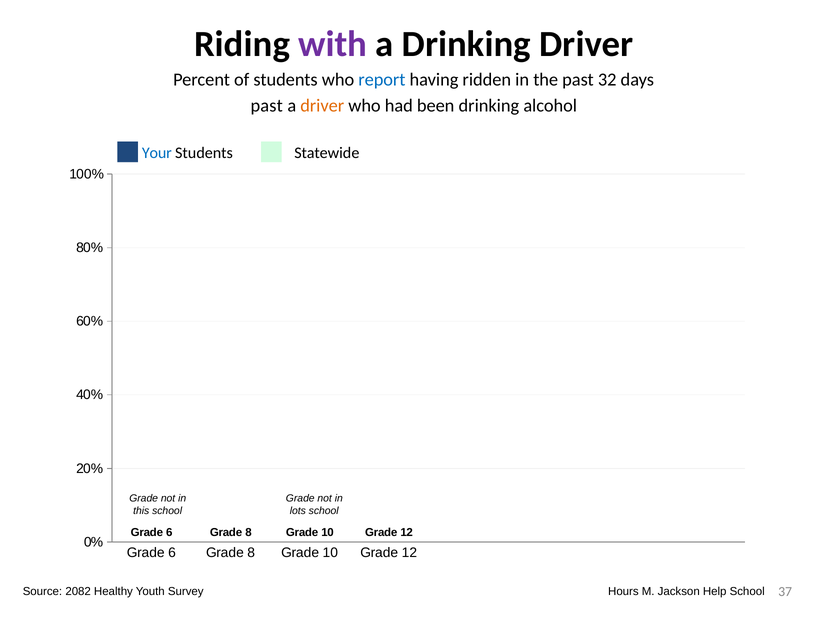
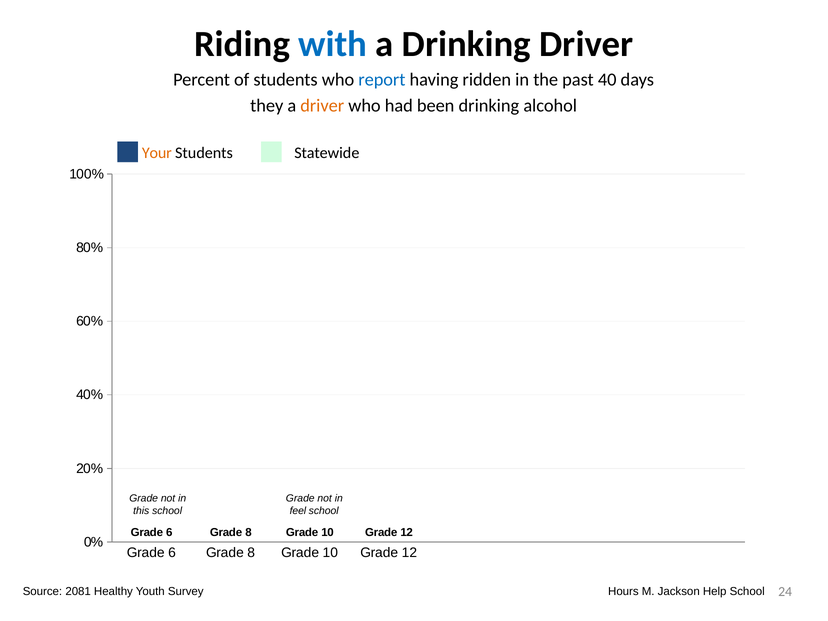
with colour: purple -> blue (333, 44)
32: 32 -> 40 (607, 79)
past: past -> they (267, 106)
Your colour: blue -> orange (157, 153)
lots: lots -> feel (298, 511)
2082: 2082 -> 2081 (78, 591)
37: 37 -> 24 (785, 592)
